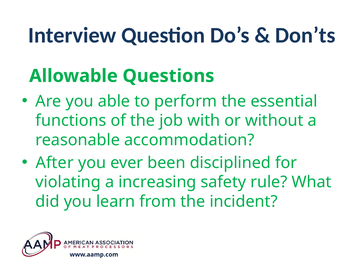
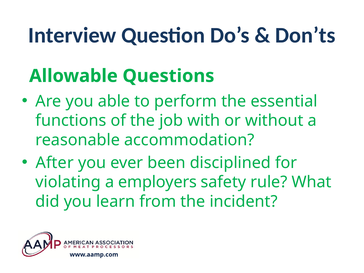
increasing: increasing -> employers (157, 182)
